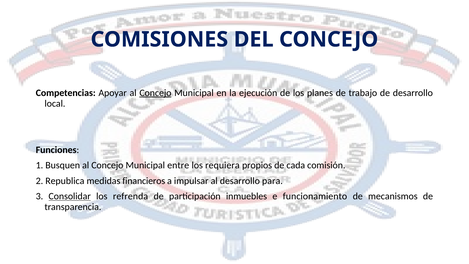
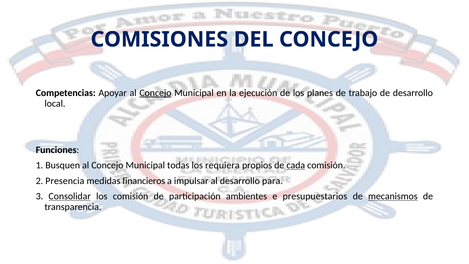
entre: entre -> todas (178, 165)
cada underline: none -> present (296, 165)
Republica: Republica -> Presencia (65, 181)
los refrenda: refrenda -> comisión (131, 196)
inmuebles: inmuebles -> ambientes (247, 196)
funcionamiento: funcionamiento -> presupuestarios (315, 196)
mecanismos underline: none -> present (393, 196)
